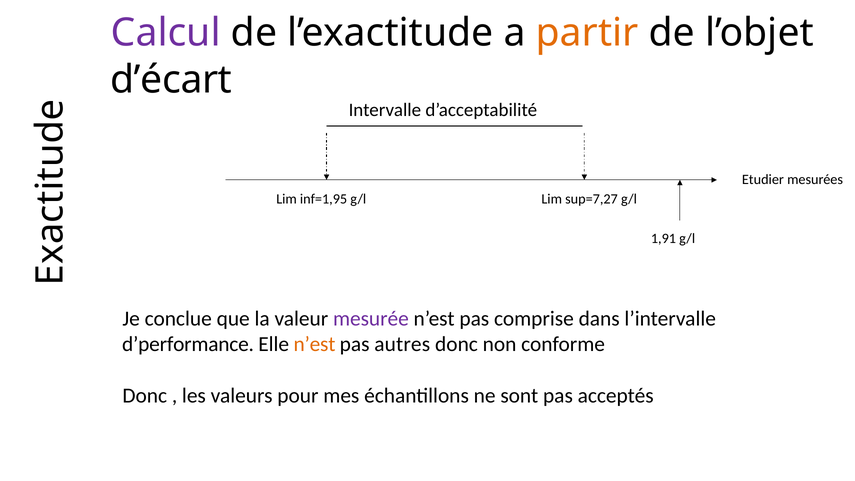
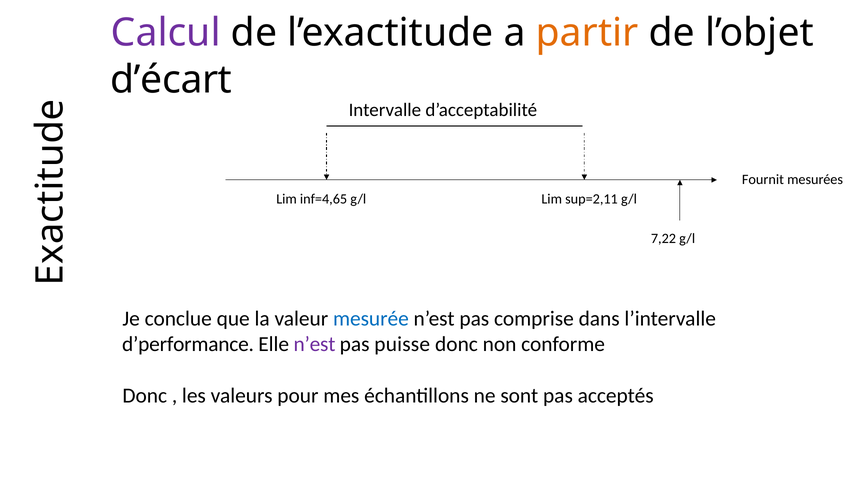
Etudier: Etudier -> Fournit (763, 180)
inf=1,95: inf=1,95 -> inf=4,65 (324, 199)
sup=7,27: sup=7,27 -> sup=2,11 (591, 199)
1,91: 1,91 -> 7,22 (663, 238)
mesurée colour: purple -> blue (371, 318)
n’est colour: orange -> purple (314, 344)
autres: autres -> puisse (402, 344)
